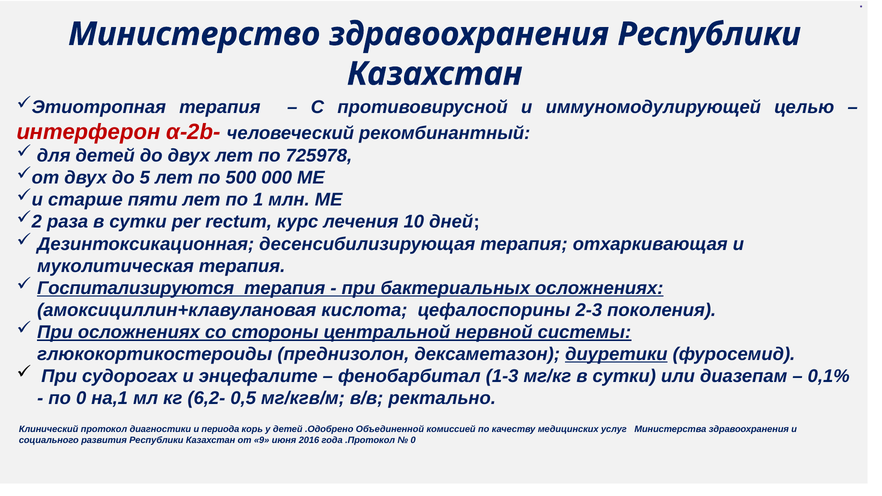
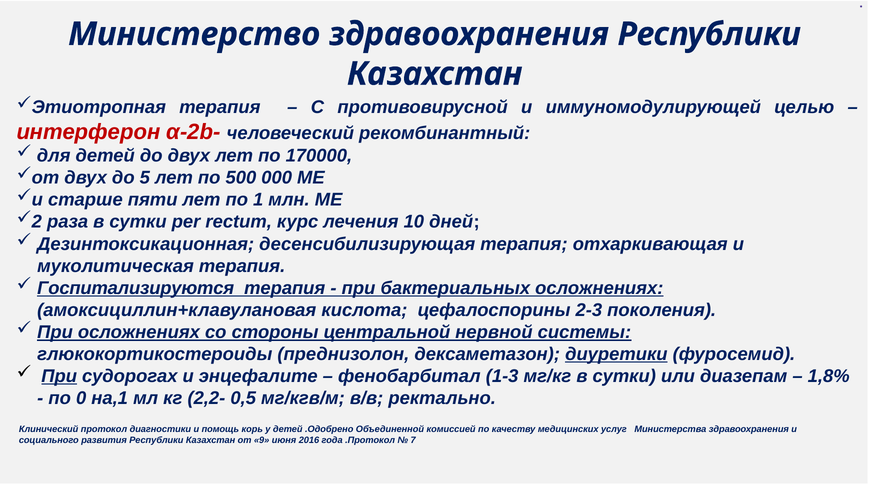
725978: 725978 -> 170000 (319, 156)
При underline: none -> present (59, 376)
0,1%: 0,1% -> 1,8% (829, 376)
6,2-: 6,2- -> 2,2- (206, 398)
периода: периода -> помощь (220, 429)
0: 0 -> 7 (413, 440)
